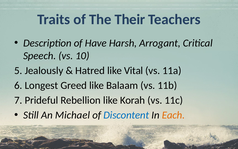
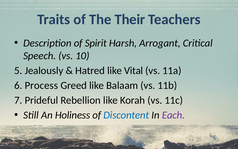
Have: Have -> Spirit (96, 43)
Longest: Longest -> Process (41, 85)
Michael: Michael -> Holiness (73, 115)
Each colour: orange -> purple (173, 115)
